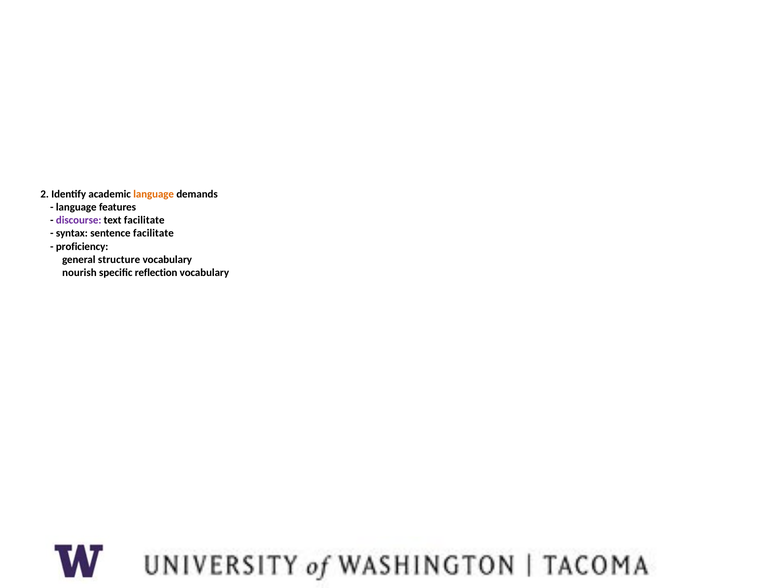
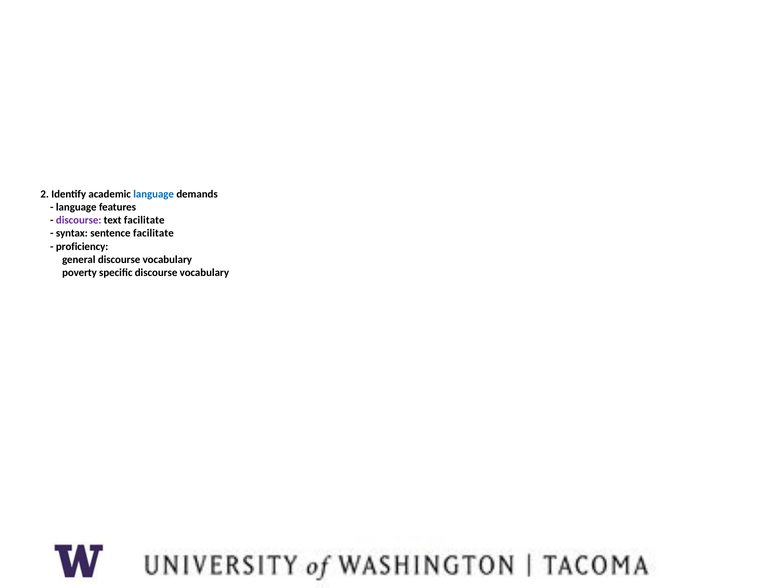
language colour: orange -> blue (154, 194)
general structure: structure -> discourse (119, 259)
nourish: nourish -> poverty (79, 272)
specific reflection: reflection -> discourse (156, 272)
